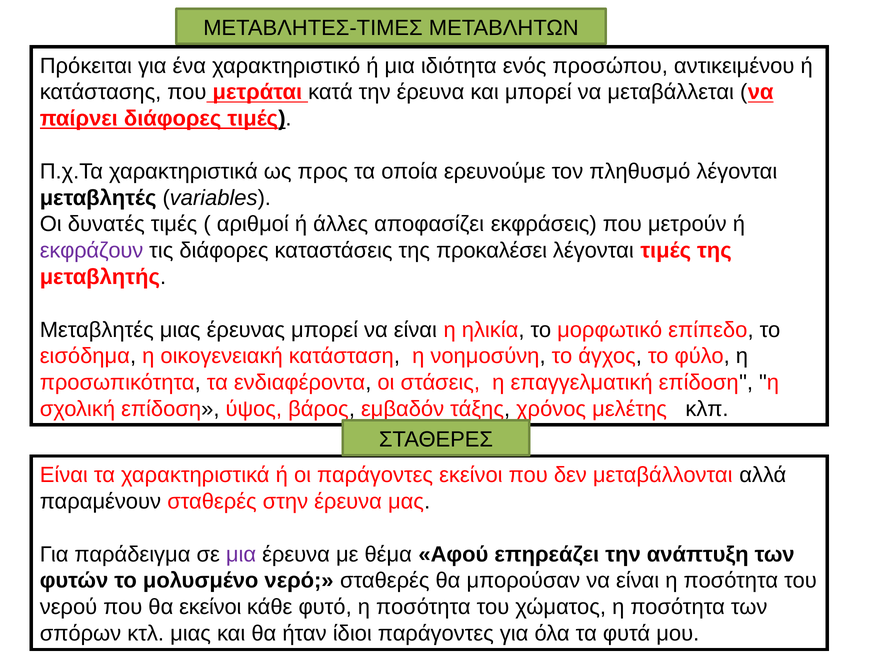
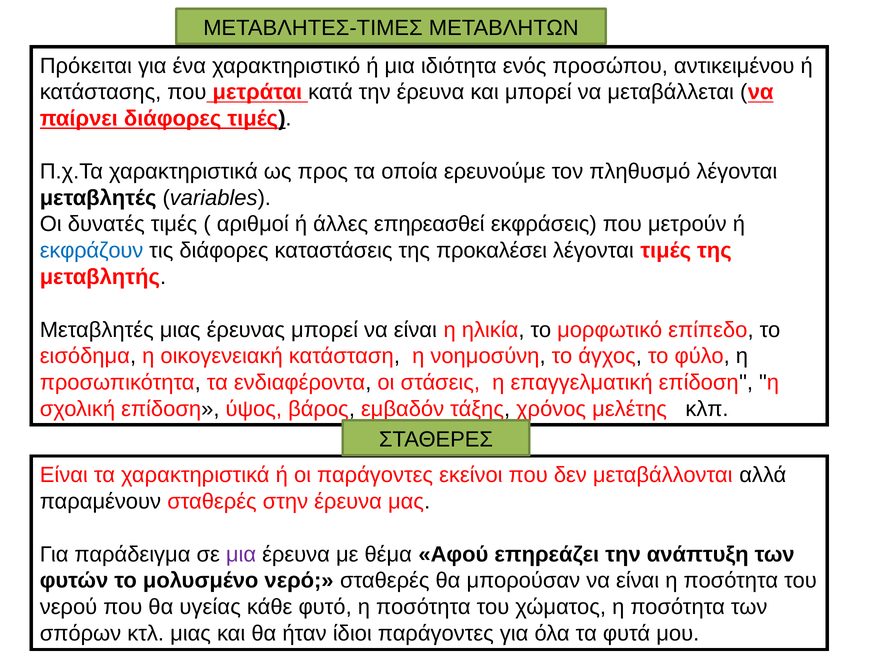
αποφασίζει: αποφασίζει -> επηρεασθεί (429, 224)
εκφράζουν colour: purple -> blue (92, 250)
θα εκείνοι: εκείνοι -> υγείας (210, 606)
